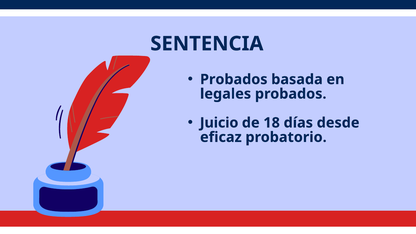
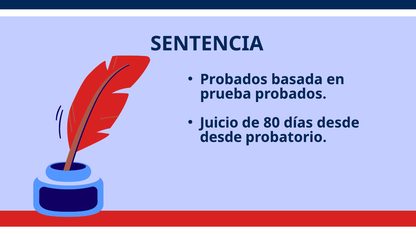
legales: legales -> prueba (226, 94)
18: 18 -> 80 (272, 123)
eficaz: eficaz -> desde (221, 137)
